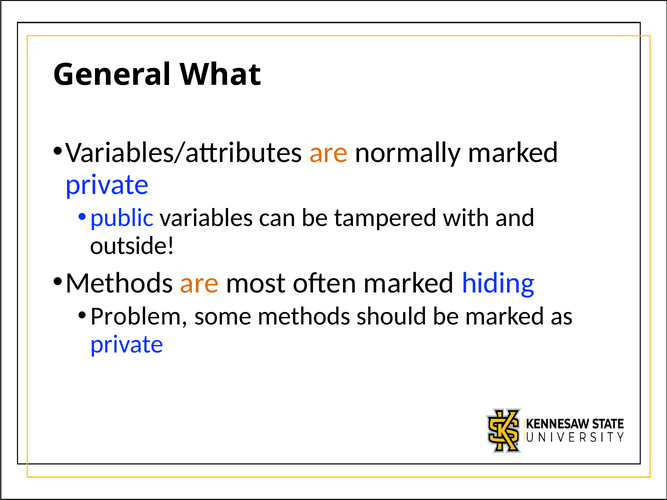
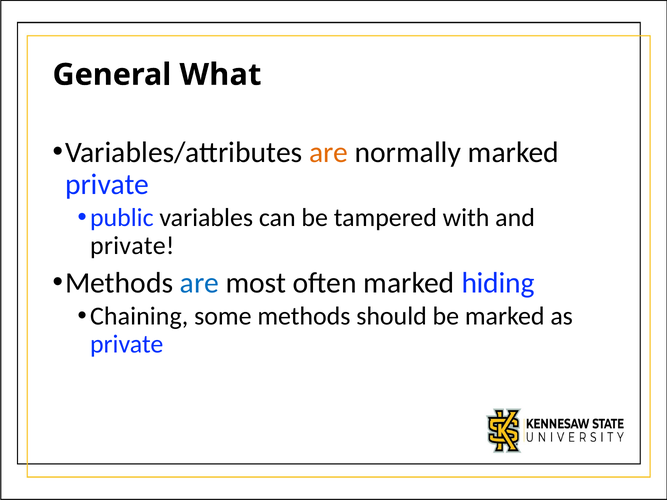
outside: outside -> private (132, 246)
are colour: orange -> blue (199, 283)
Problem: Problem -> Chaining (139, 316)
